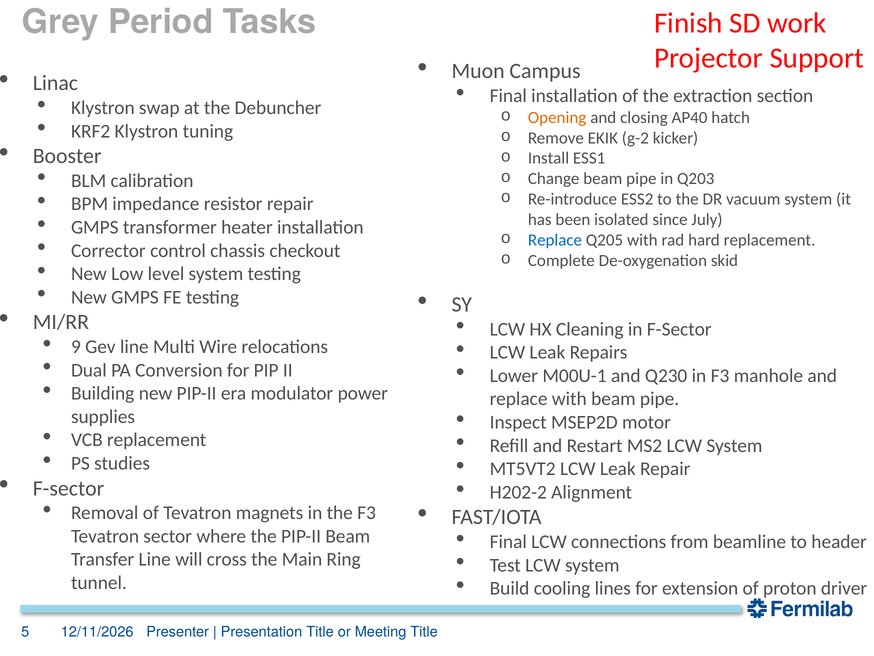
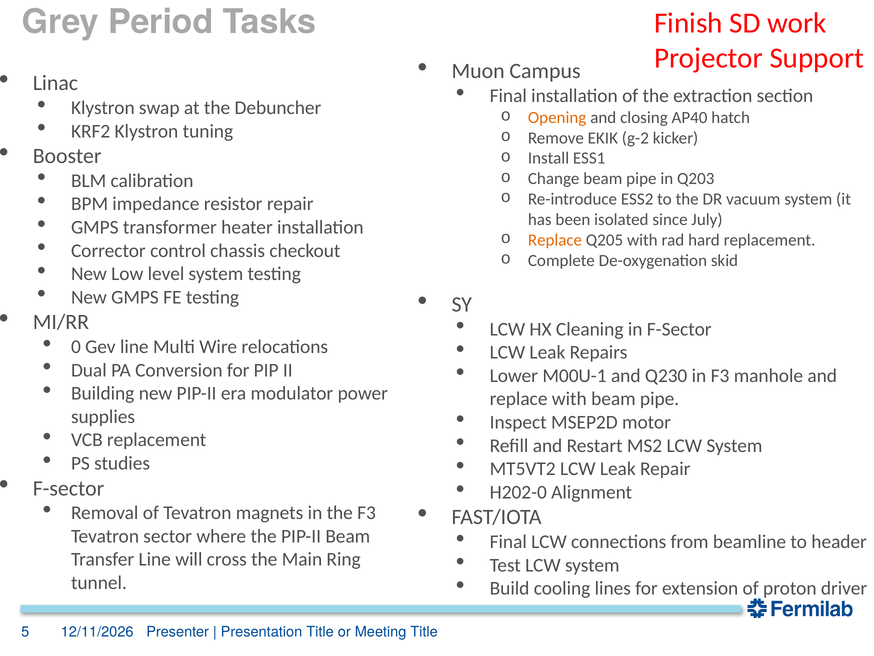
Replace colour: blue -> orange (555, 240)
9: 9 -> 0 (76, 347)
H202-2: H202-2 -> H202-0 (518, 492)
